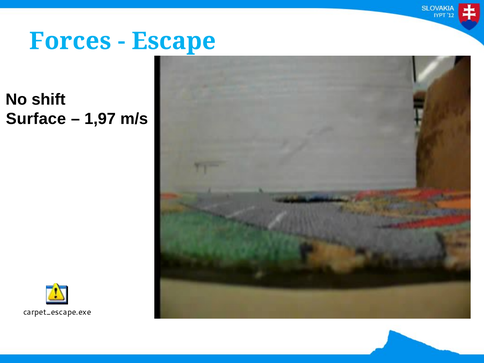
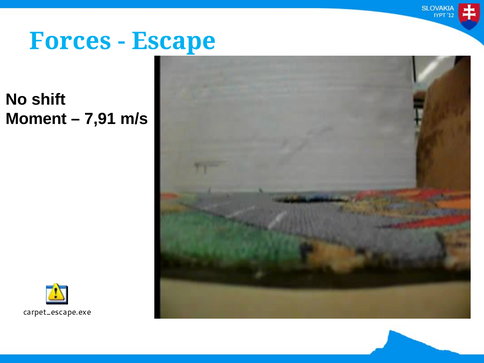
Surface: Surface -> Moment (36, 119)
1,97: 1,97 -> 7,91 (100, 119)
